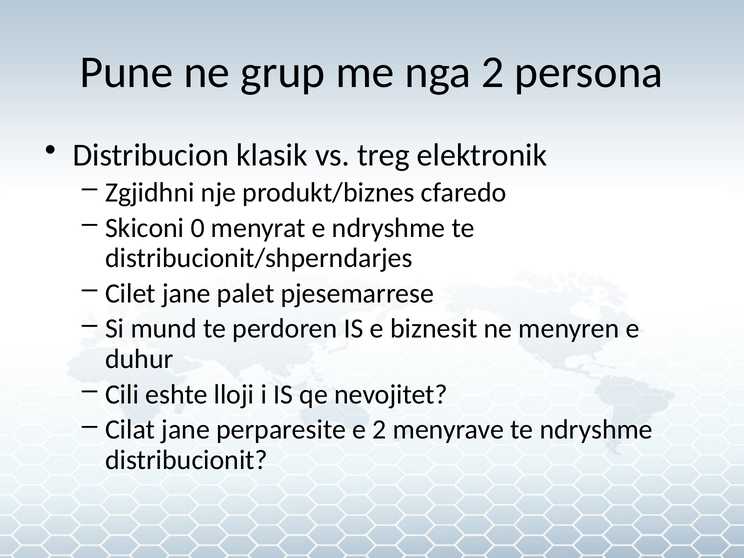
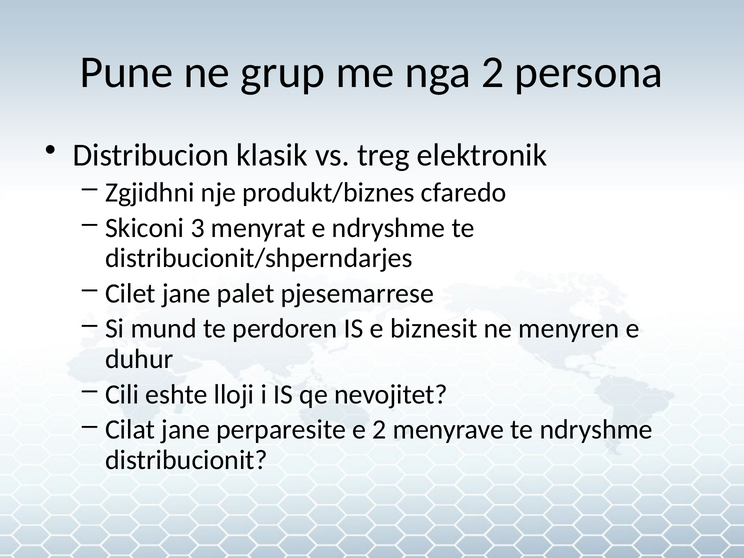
0: 0 -> 3 (198, 228)
